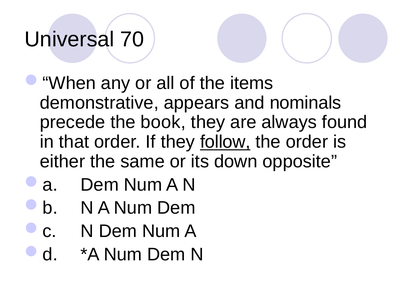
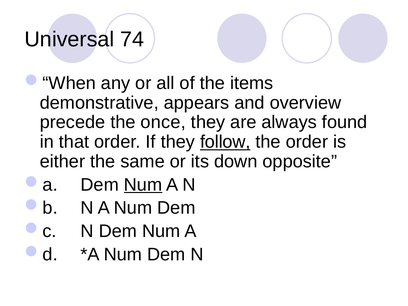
70: 70 -> 74 (132, 39)
nominals: nominals -> overview (305, 103)
book: book -> once (163, 122)
Num underline: none -> present (143, 185)
